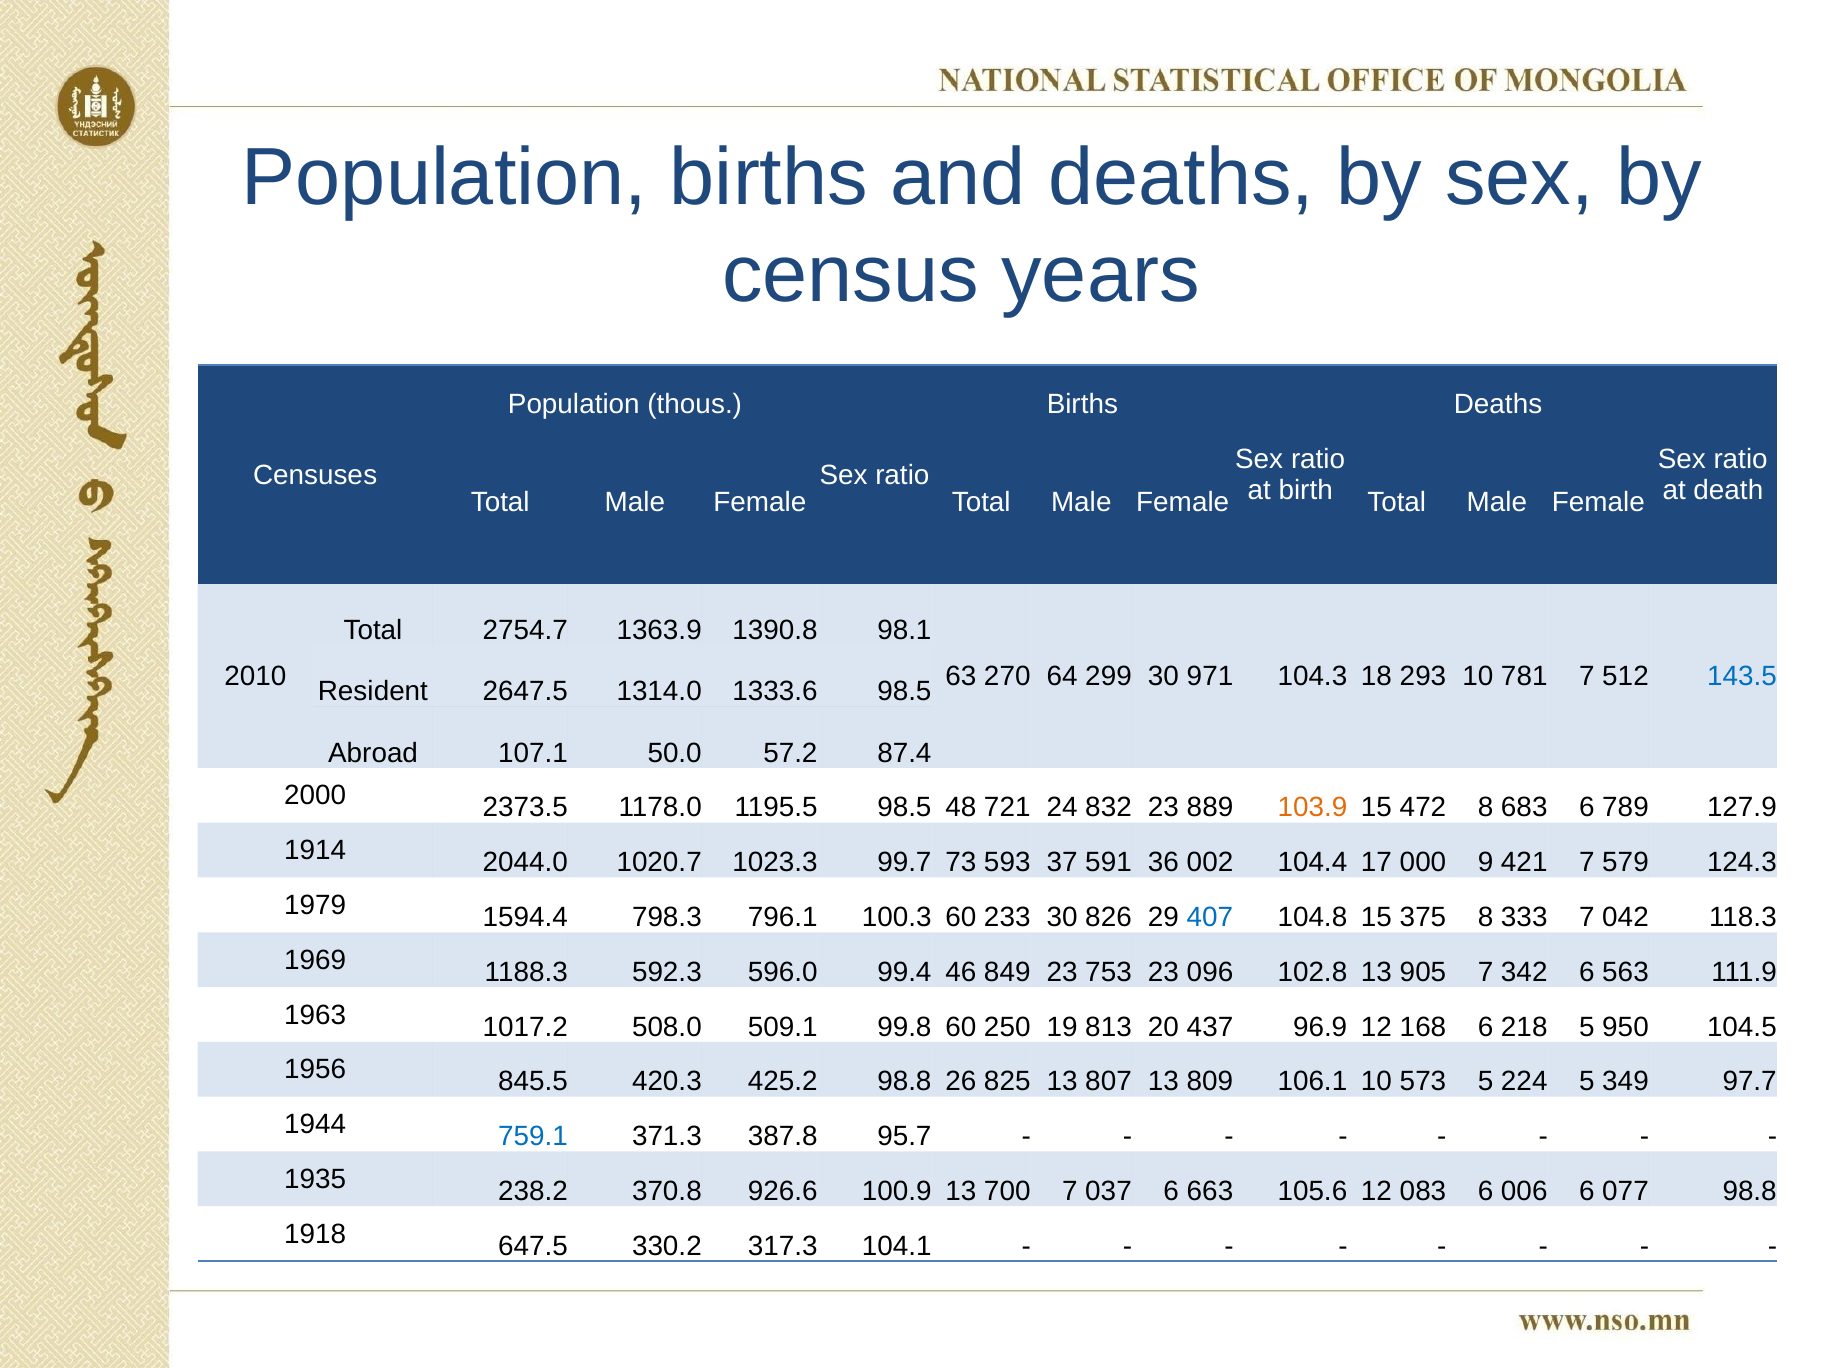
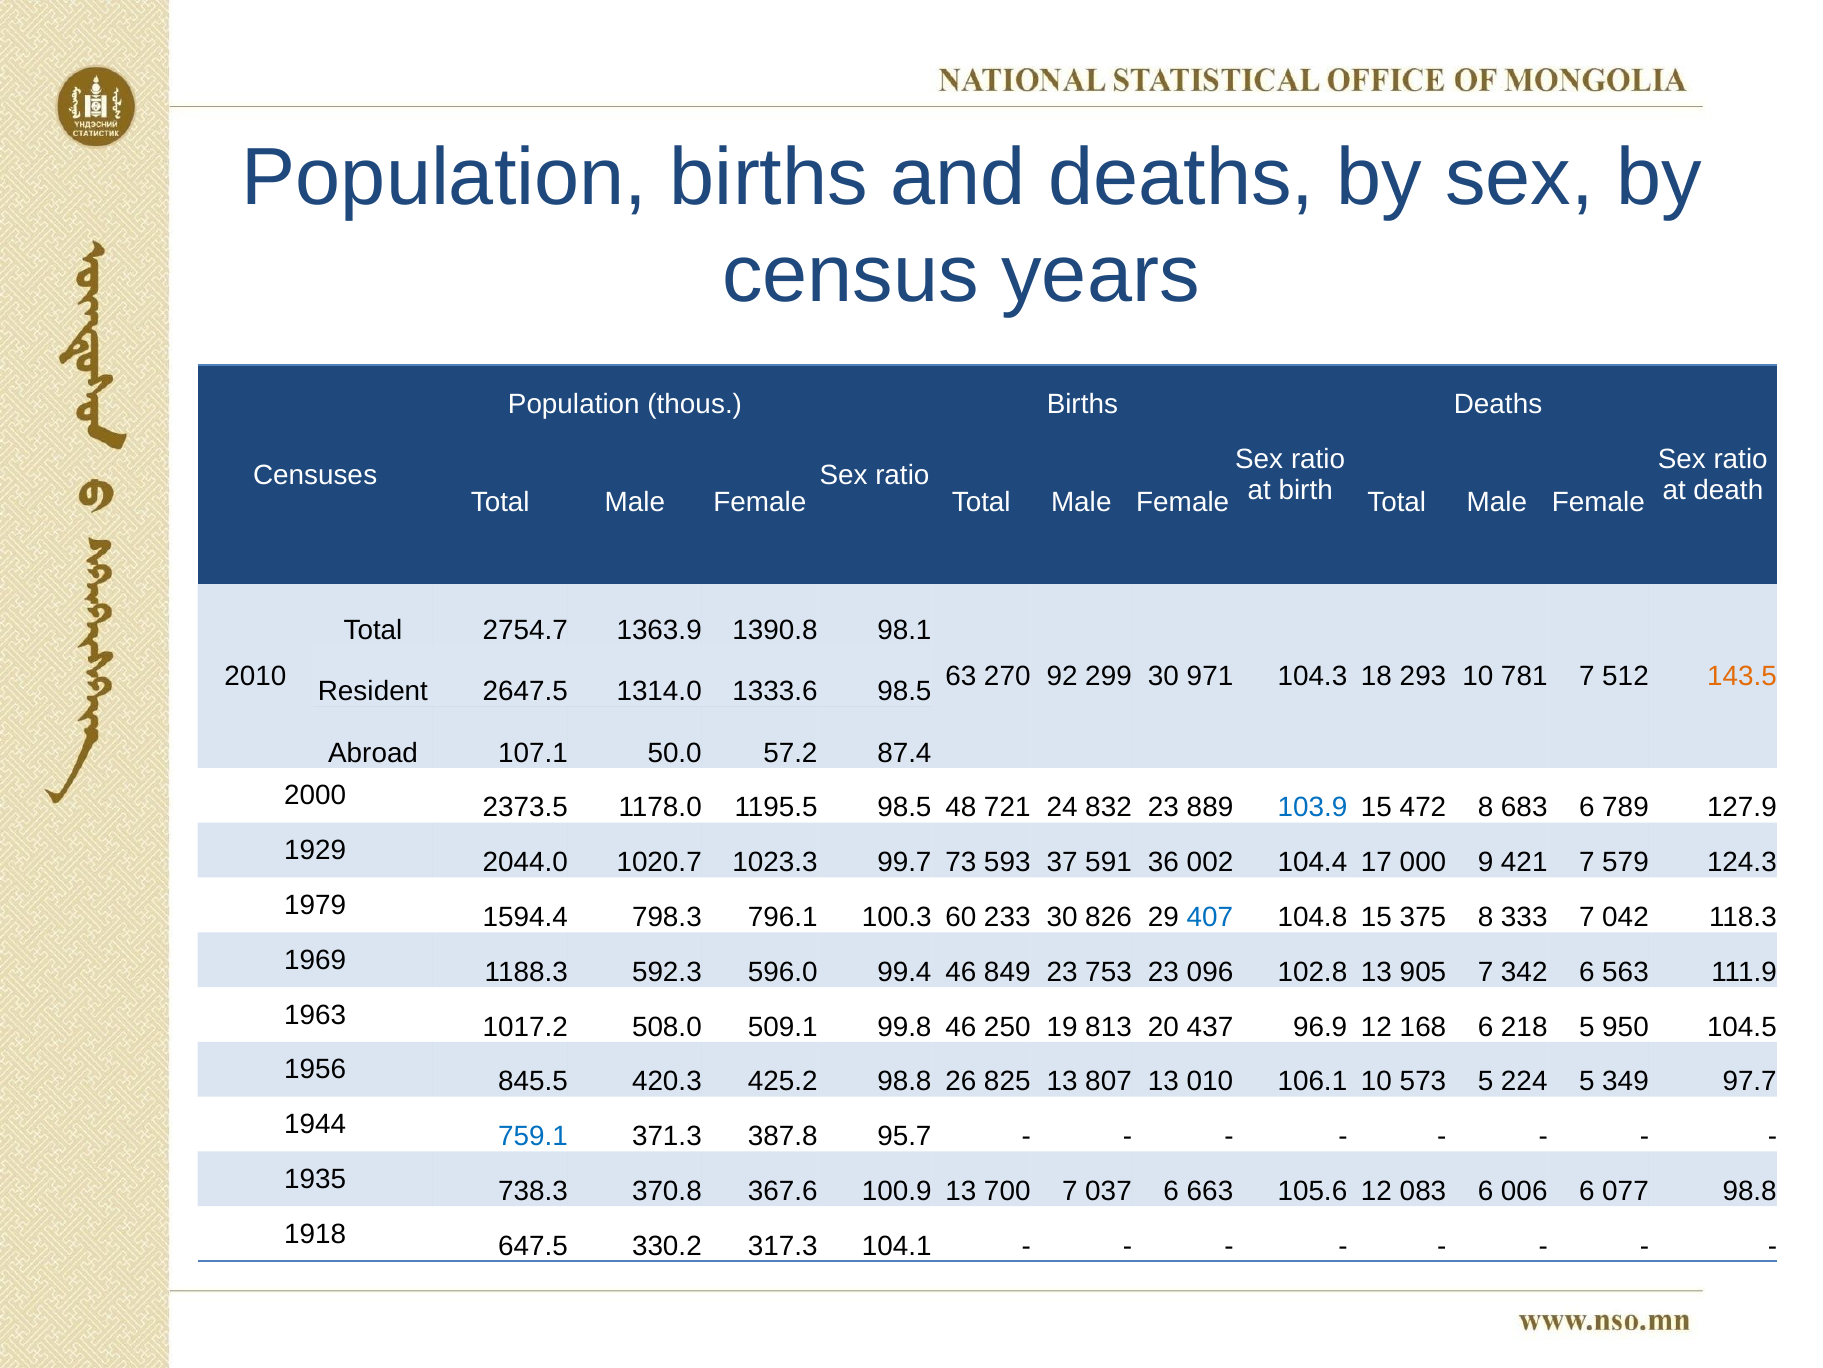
64: 64 -> 92 (1062, 676)
143.5 colour: blue -> orange (1742, 676)
103.9 colour: orange -> blue (1312, 807)
1914: 1914 -> 1929 (315, 850)
99.8 60: 60 -> 46 (961, 1026)
809: 809 -> 010 (1210, 1081)
238.2: 238.2 -> 738.3 (533, 1191)
926.6: 926.6 -> 367.6 (783, 1191)
